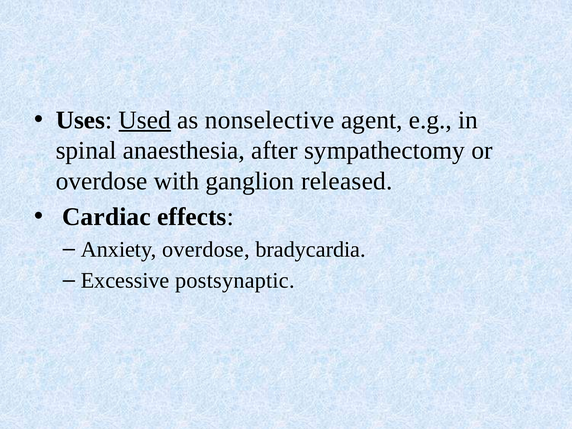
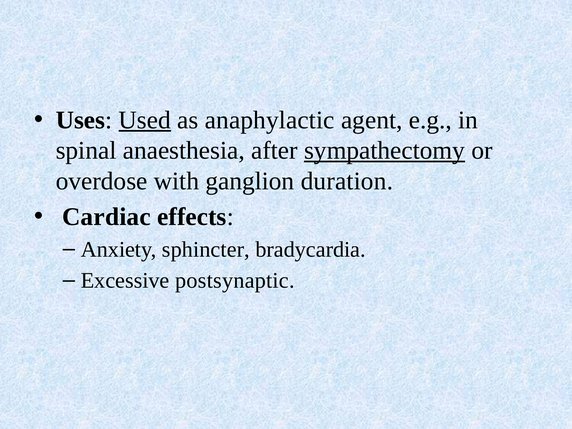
nonselective: nonselective -> anaphylactic (270, 120)
sympathectomy underline: none -> present (385, 151)
released: released -> duration (347, 181)
Anxiety overdose: overdose -> sphincter (206, 249)
